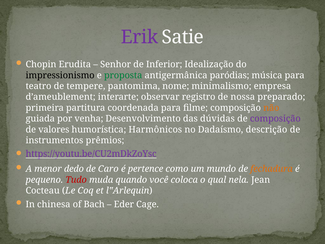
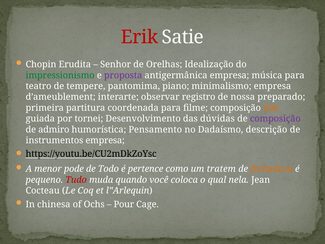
Erik colour: purple -> red (140, 37)
Inferior: Inferior -> Orelhas (164, 64)
impressionismo colour: black -> green (60, 75)
proposta colour: green -> purple (123, 75)
antigermânica paródias: paródias -> empresa (229, 75)
nome: nome -> piano (176, 86)
venha: venha -> tornei (89, 119)
valores: valores -> admiro (54, 129)
Harmônicos: Harmônicos -> Pensamento (155, 129)
instrumentos prêmios: prêmios -> empresa (105, 140)
https://youtu.be/CU2mDkZoYsc colour: purple -> black (91, 154)
dedo: dedo -> pode (74, 169)
Caro: Caro -> Todo (108, 169)
mundo: mundo -> tratem (221, 169)
Bach: Bach -> Ochs (94, 204)
Eder: Eder -> Pour (124, 204)
